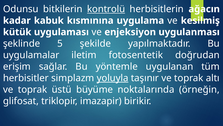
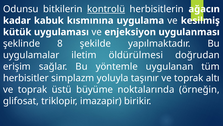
5: 5 -> 8 (60, 43)
fotosentetik: fotosentetik -> öldürülmesi (136, 55)
yoluyla underline: present -> none (113, 78)
